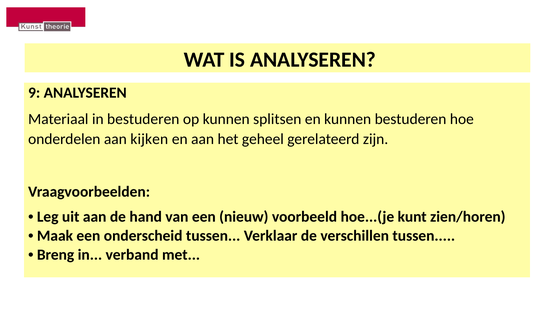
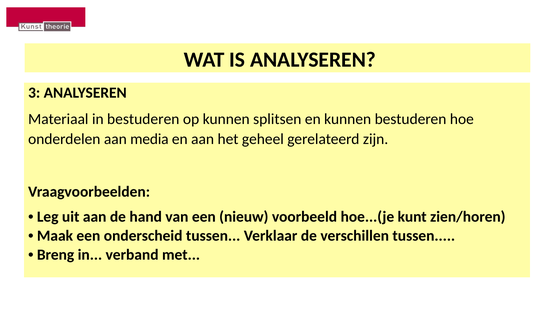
9: 9 -> 3 (34, 93)
kijken: kijken -> media (149, 139)
